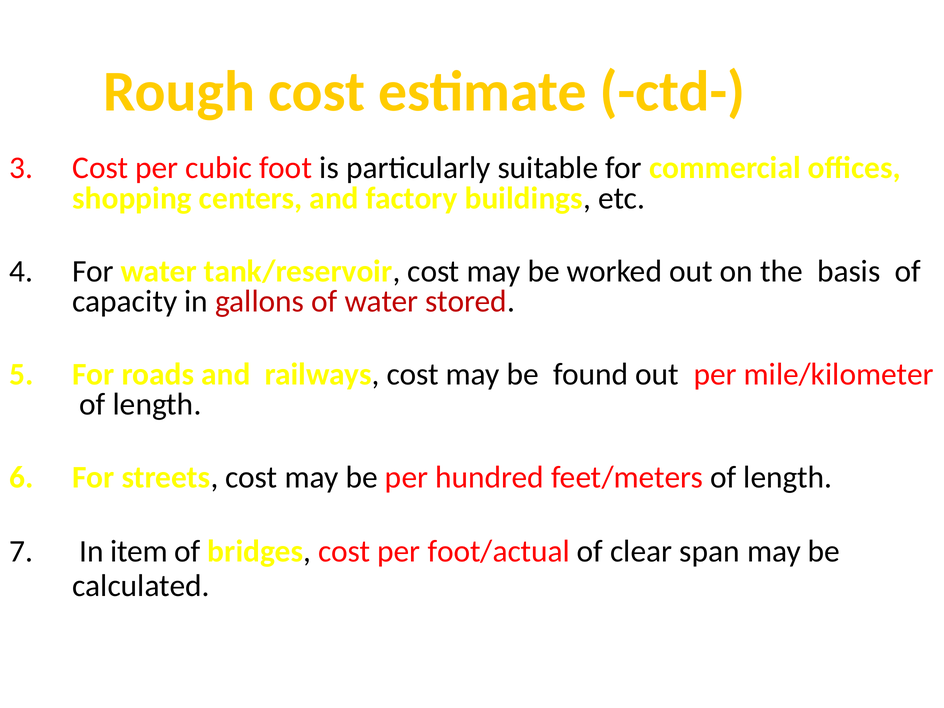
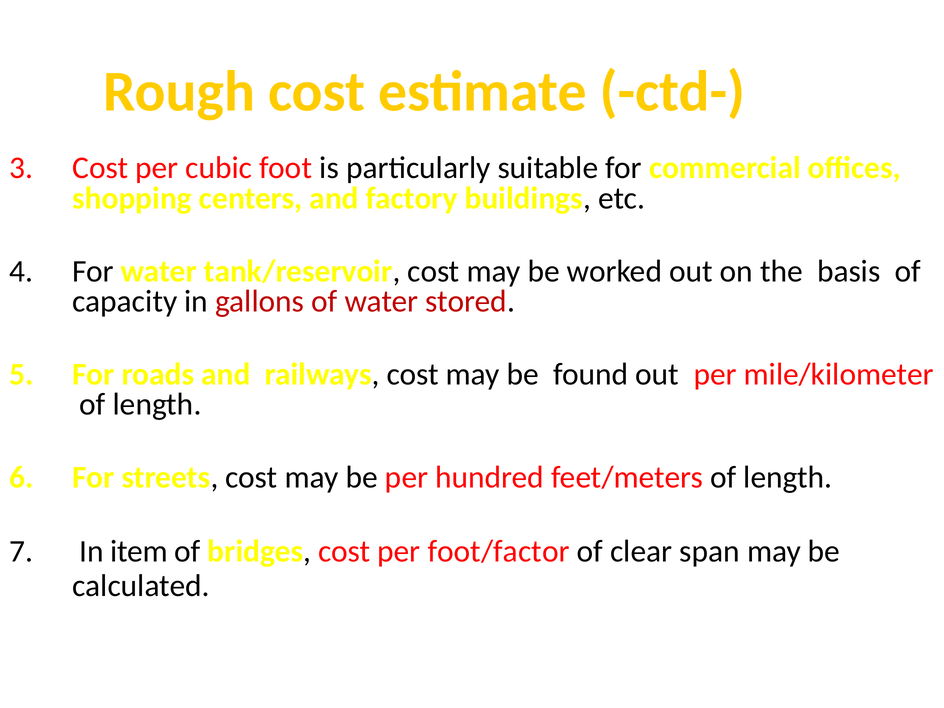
foot/actual: foot/actual -> foot/factor (499, 552)
